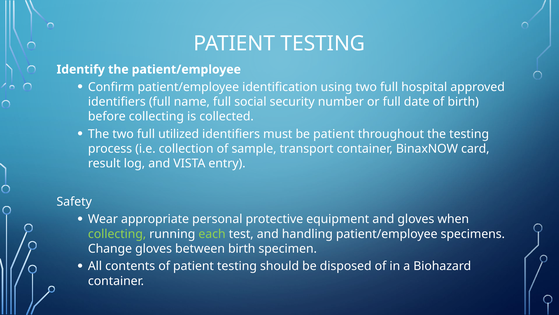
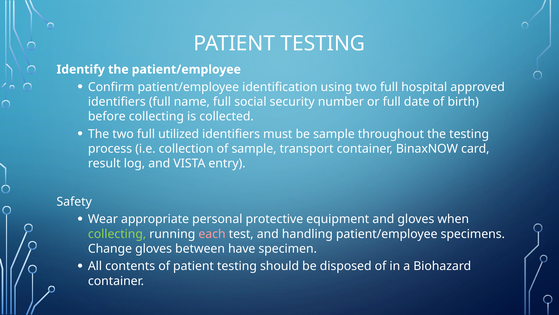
be patient: patient -> sample (334, 134)
each colour: light green -> pink (212, 234)
between birth: birth -> have (242, 248)
